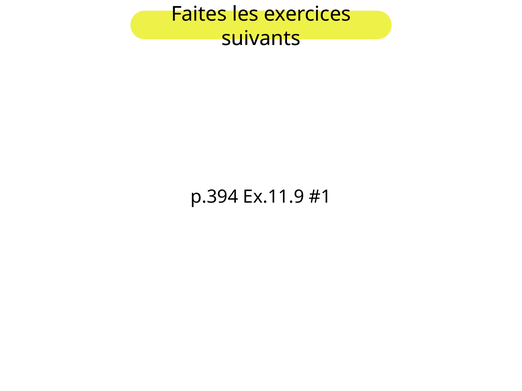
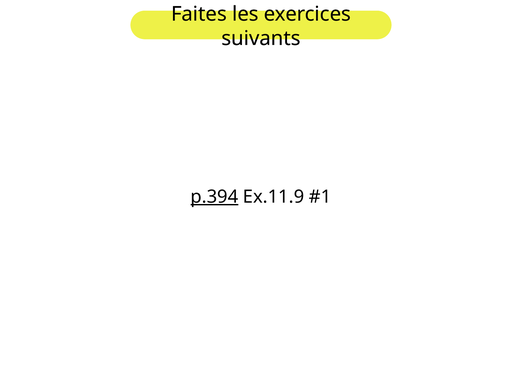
p.394 underline: none -> present (214, 197)
